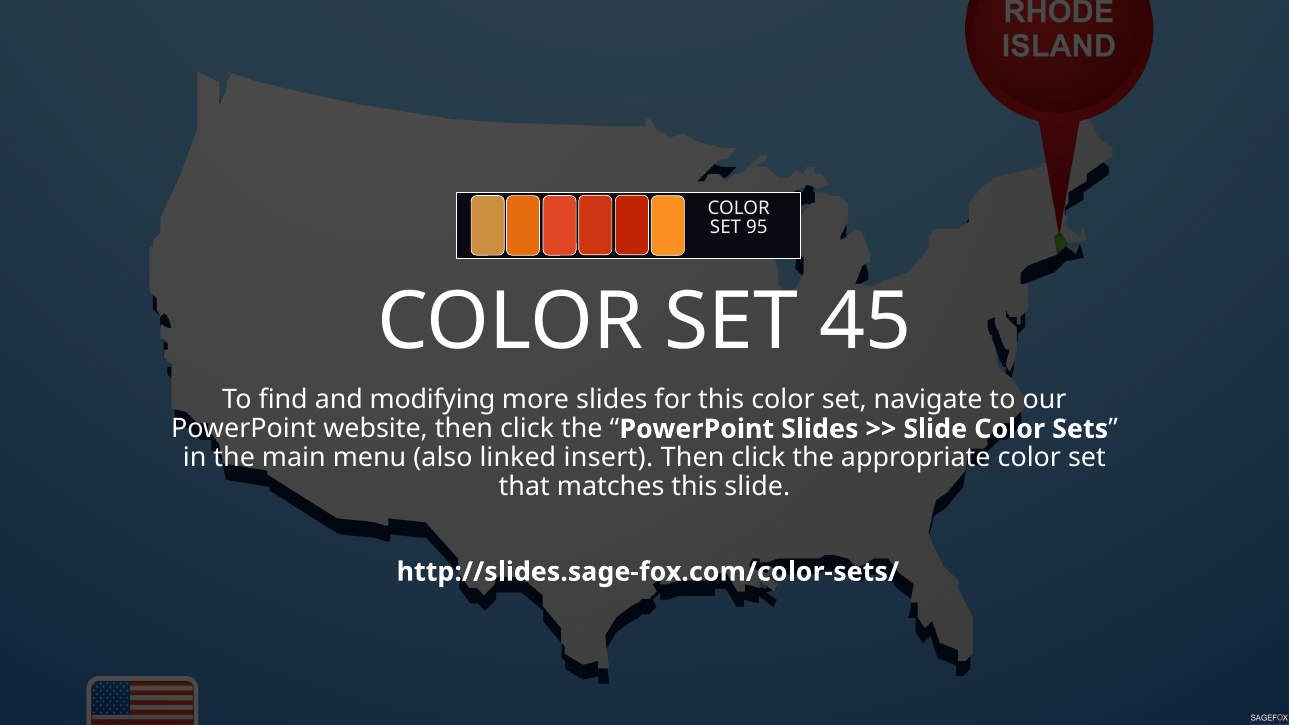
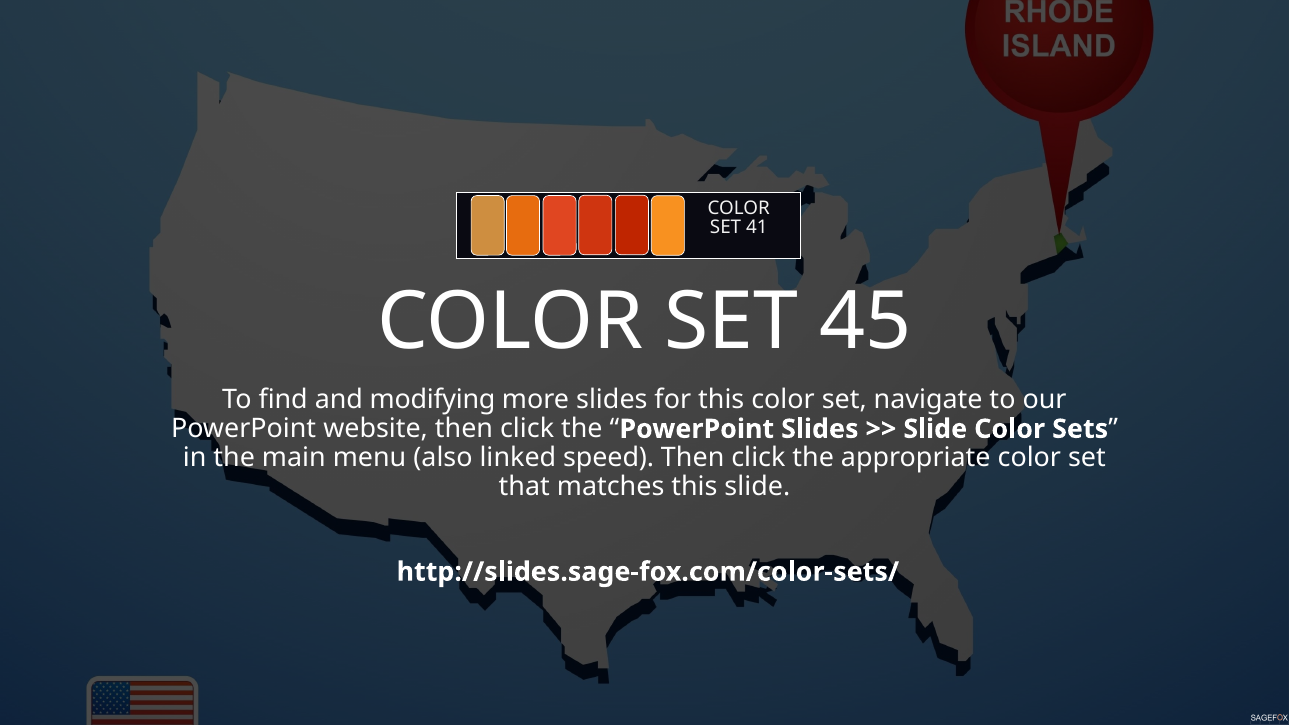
95: 95 -> 41 (757, 227)
insert: insert -> speed (609, 458)
